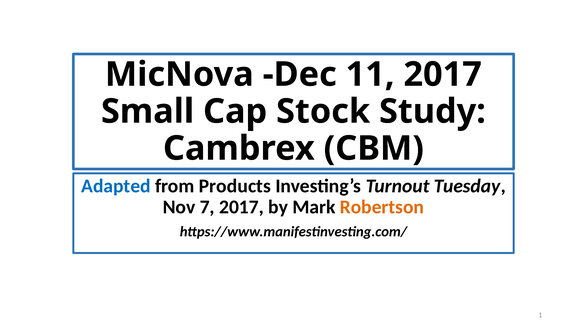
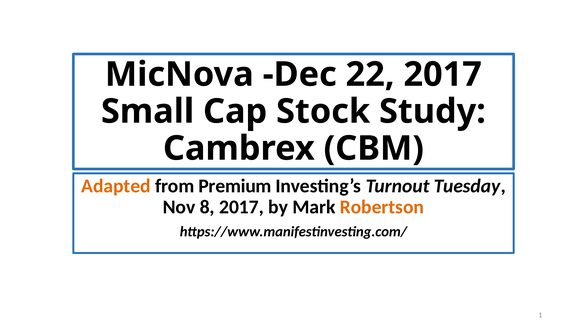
11: 11 -> 22 (370, 75)
Adapted colour: blue -> orange (116, 186)
Products: Products -> Premium (235, 186)
7: 7 -> 8 (207, 207)
